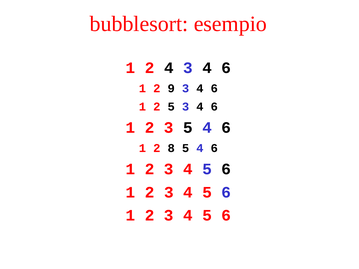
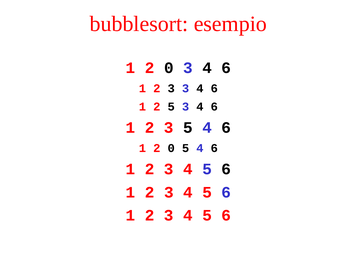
4: 4 -> 0 (169, 68)
9: 9 -> 3 (171, 88)
8: 8 -> 0 (171, 148)
